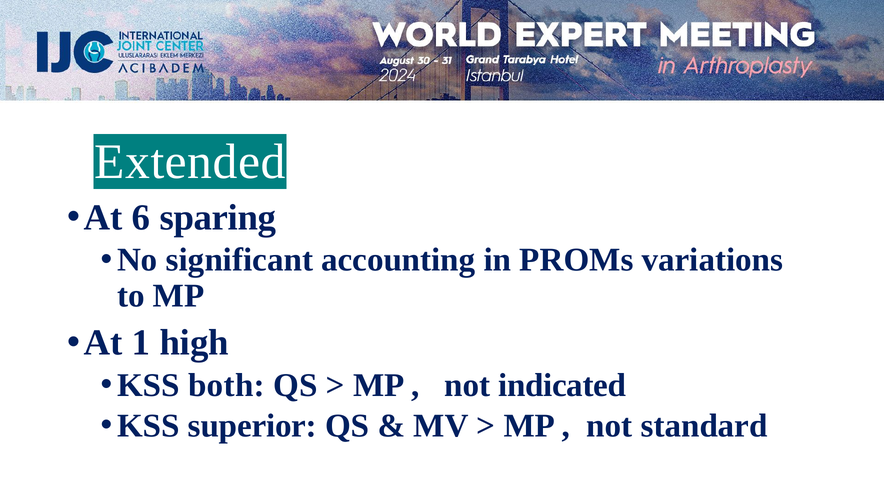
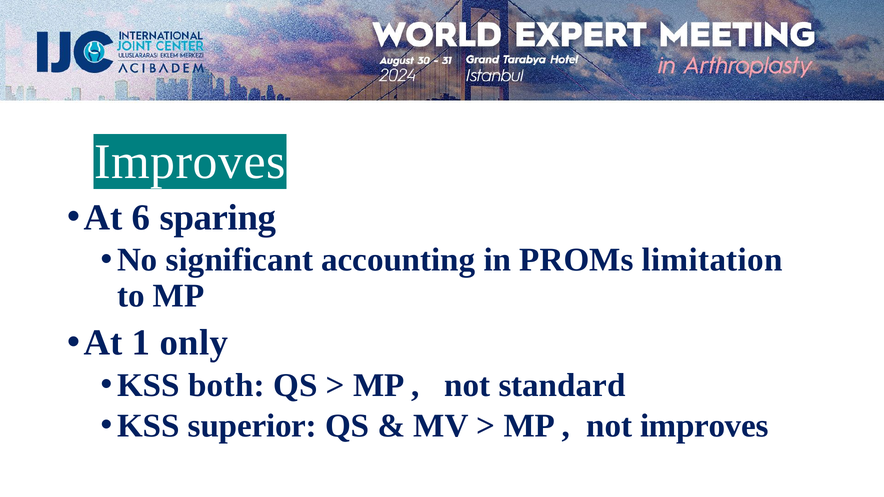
Extended: Extended -> Improves (190, 162)
variations: variations -> limitation (712, 260)
high: high -> only (194, 343)
indicated: indicated -> standard (562, 385)
not standard: standard -> improves (704, 426)
